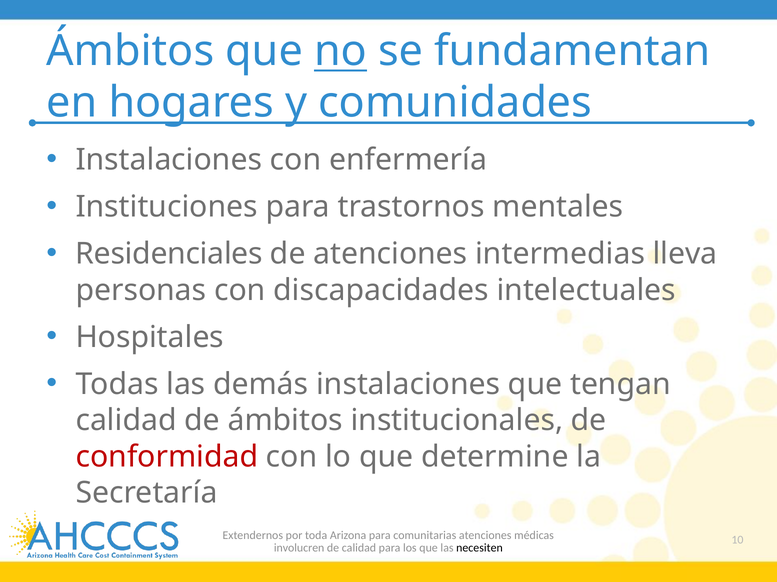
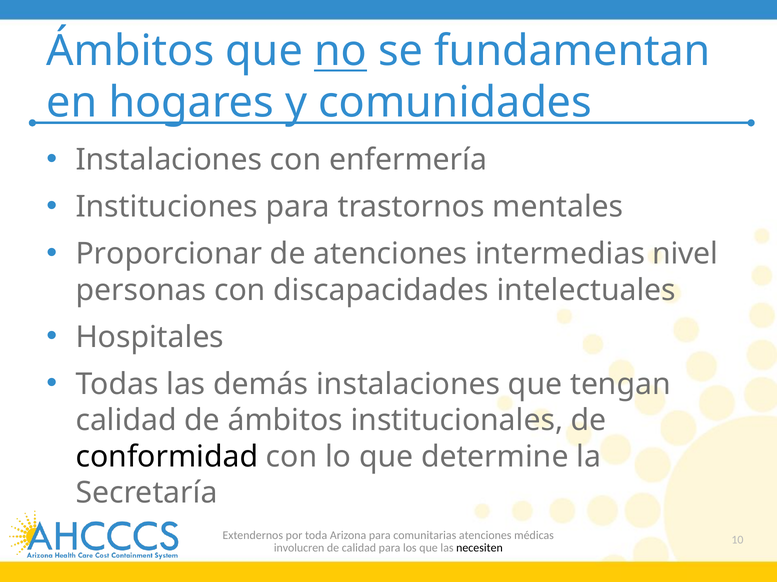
Residenciales: Residenciales -> Proporcionar (169, 254)
lleva: lleva -> nivel (685, 254)
conformidad colour: red -> black (167, 457)
